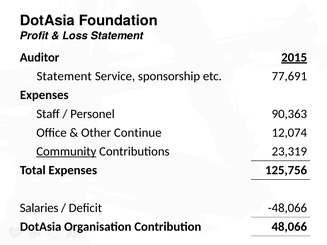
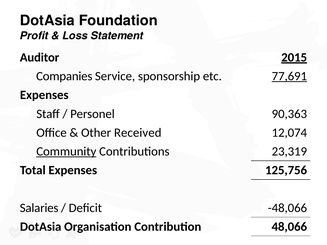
Statement: Statement -> Companies (64, 76)
77,691 underline: none -> present (289, 76)
Continue: Continue -> Received (138, 133)
